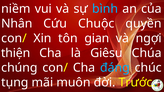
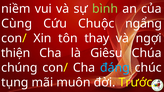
bình colour: light blue -> light green (105, 9)
Nhân: Nhân -> Cùng (17, 24)
quyền: quyền -> ngẩng (144, 24)
gian: gian -> thay (97, 38)
